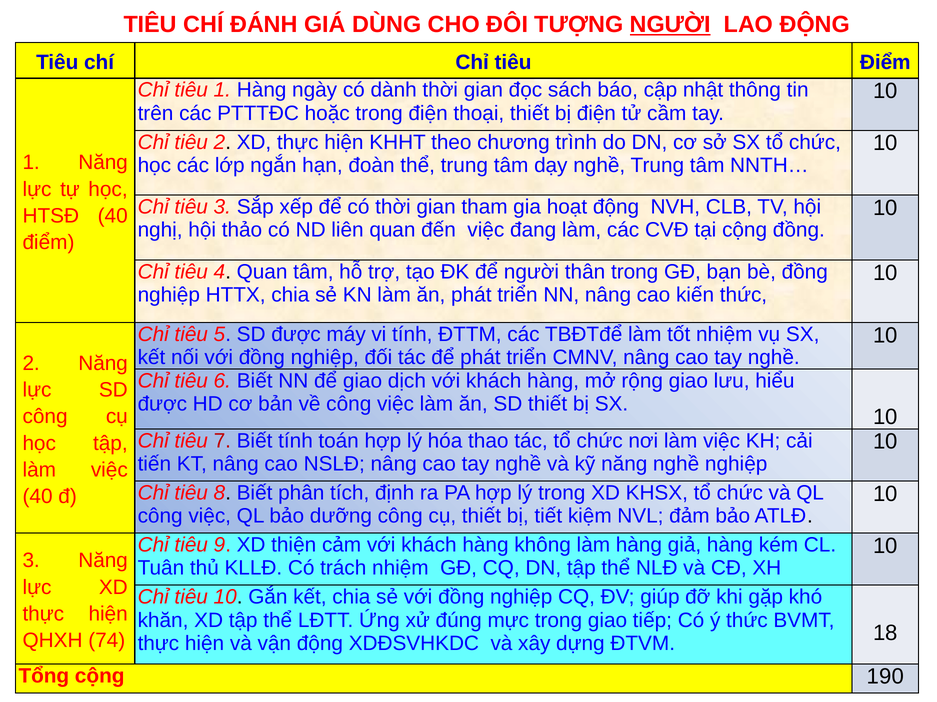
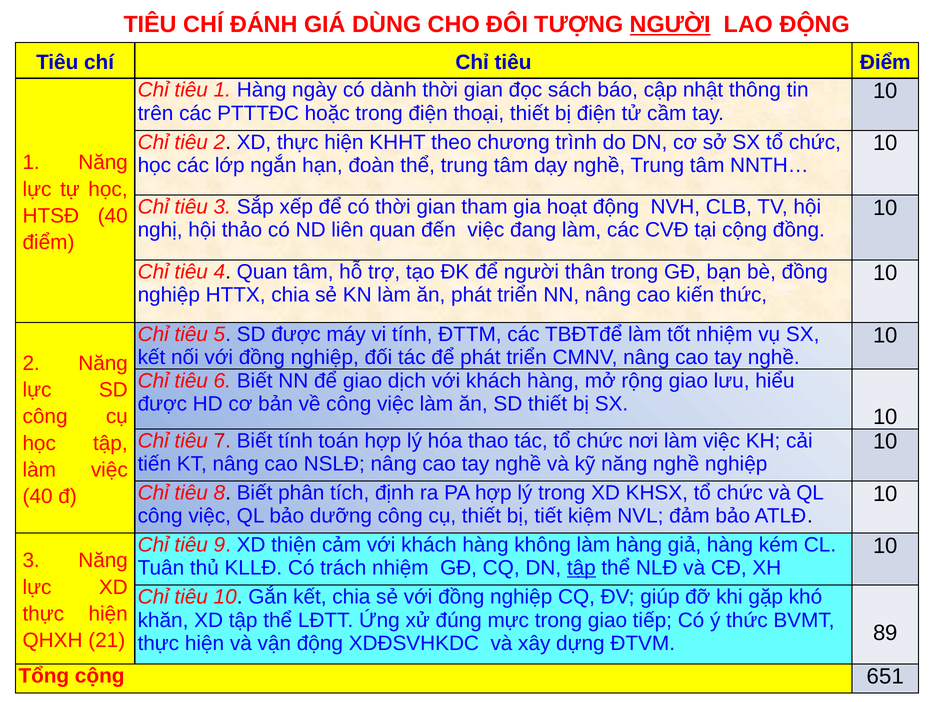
tập underline: none -> present (581, 569)
74: 74 -> 21 (107, 641)
18: 18 -> 89 (885, 634)
190: 190 -> 651 (885, 677)
